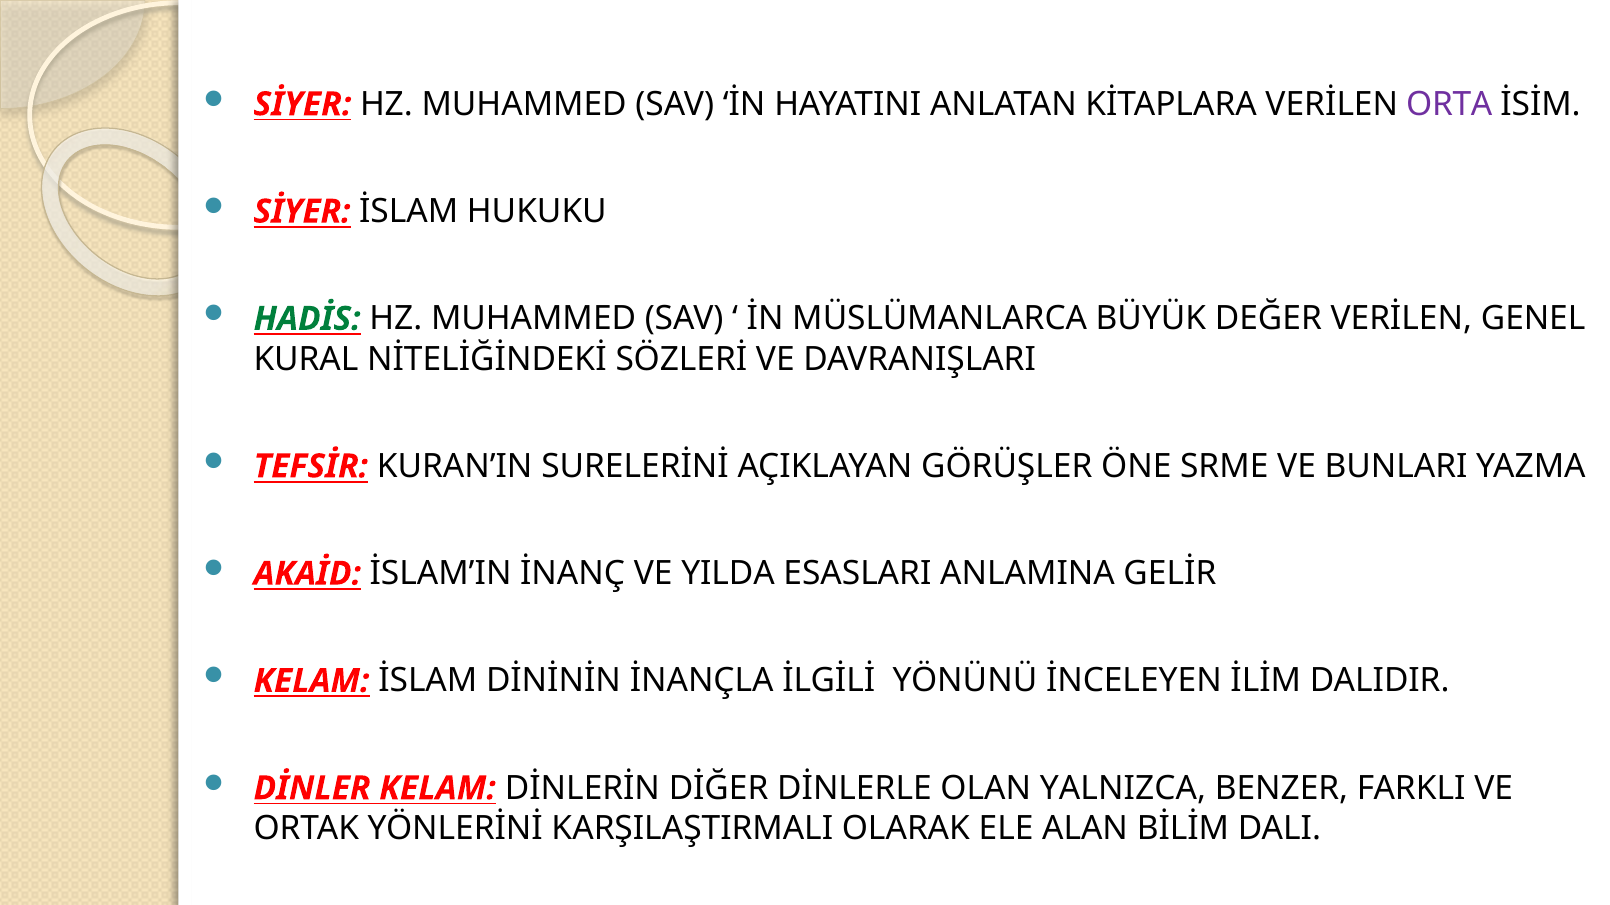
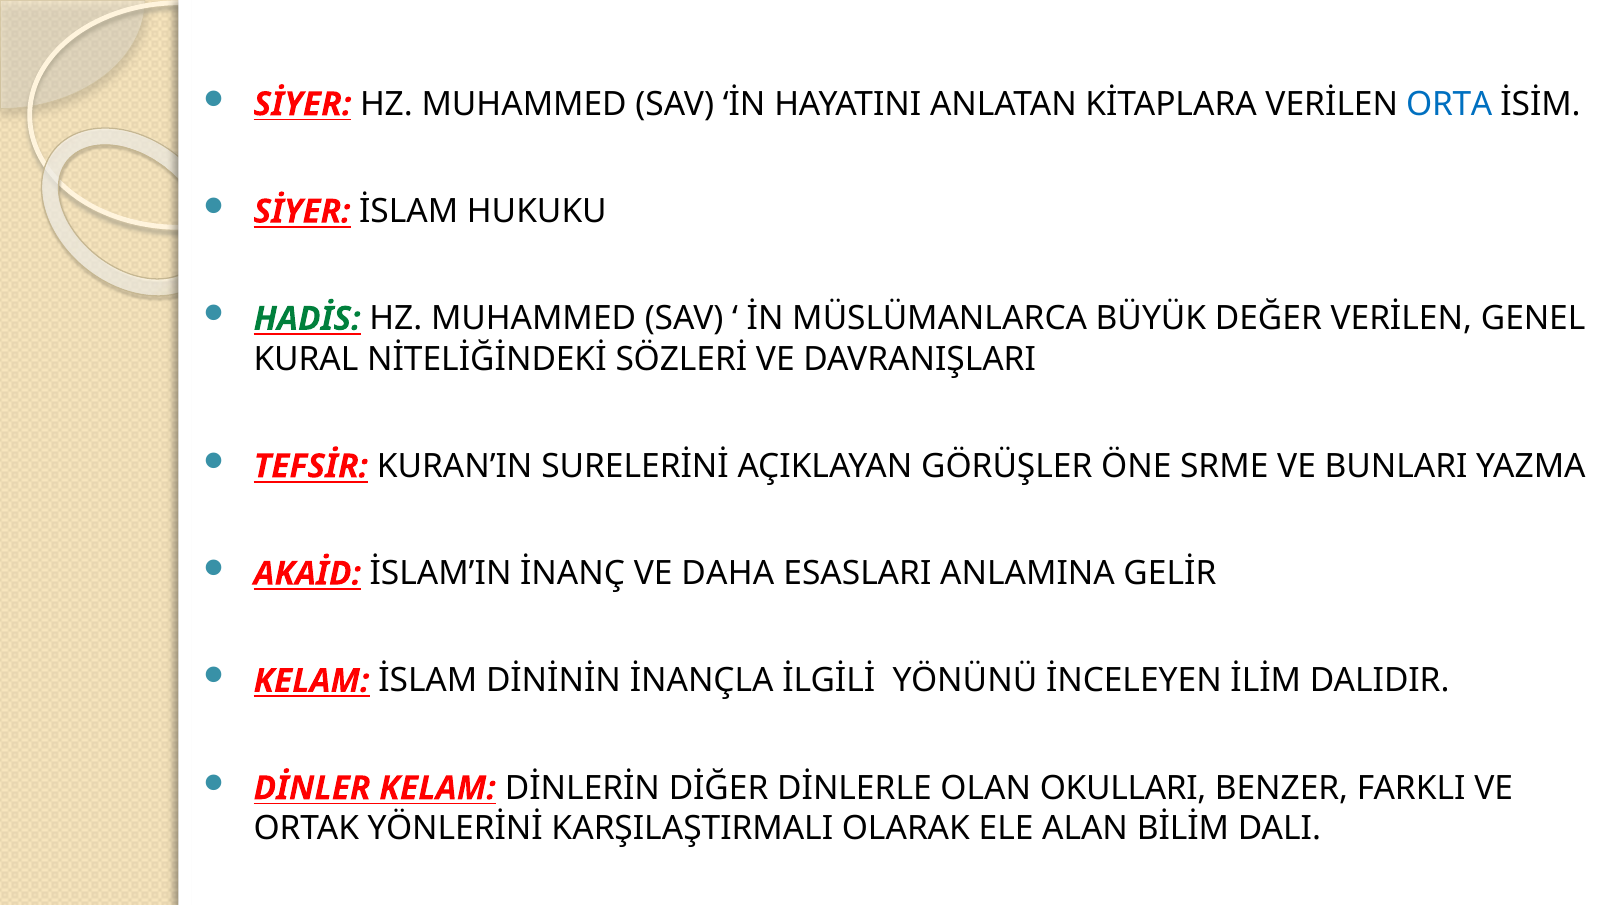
ORTA colour: purple -> blue (1449, 104)
YILDA: YILDA -> DAHA (728, 574)
YALNIZCA: YALNIZCA -> OKULLARI (1123, 789)
